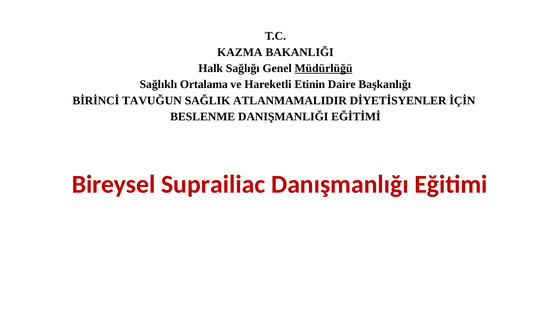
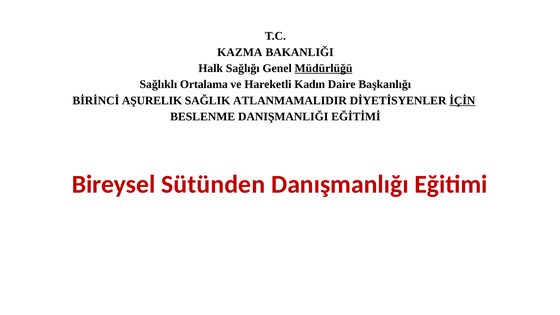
Etinin: Etinin -> Kadın (310, 84)
TAVUĞUN: TAVUĞUN -> AŞURELIK (152, 101)
İÇİN underline: none -> present (462, 101)
Suprailiac: Suprailiac -> Sütünden (213, 184)
